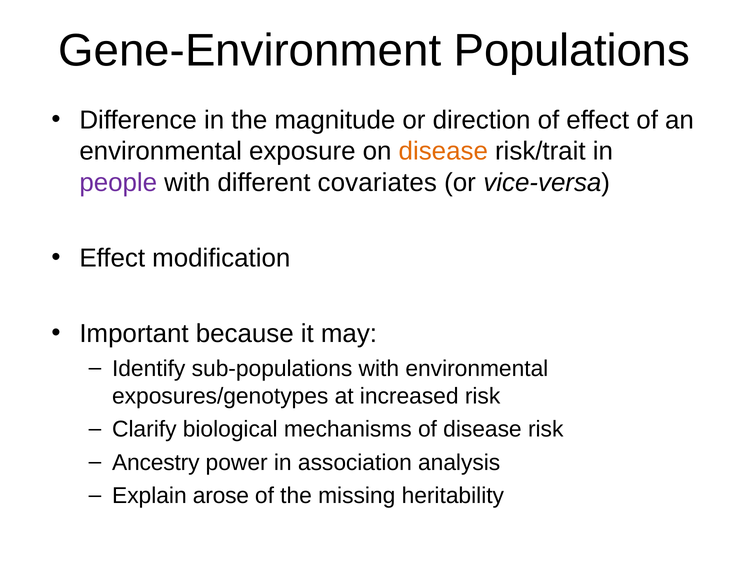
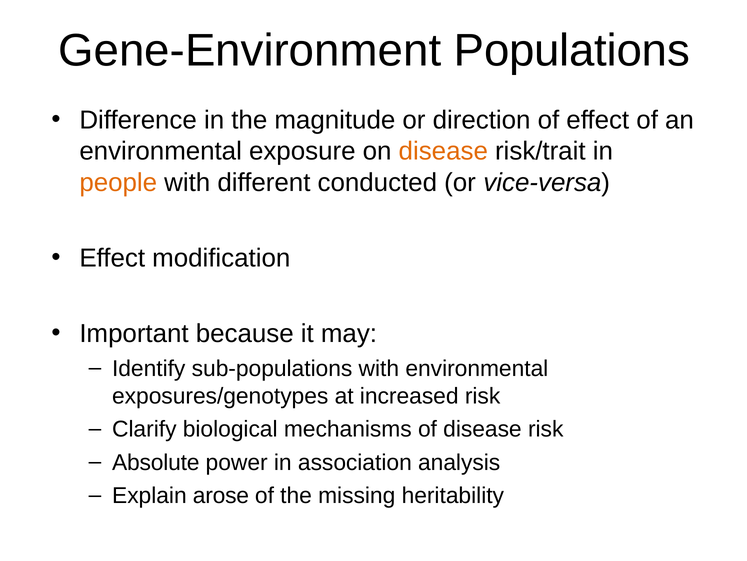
people colour: purple -> orange (118, 182)
covariates: covariates -> conducted (377, 182)
Ancestry: Ancestry -> Absolute (156, 462)
